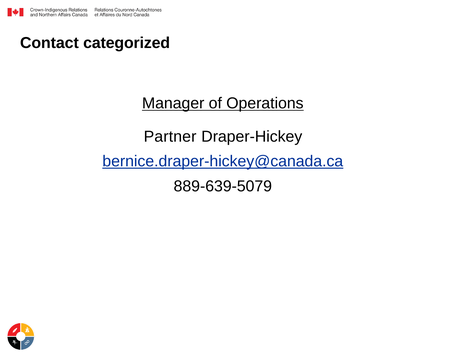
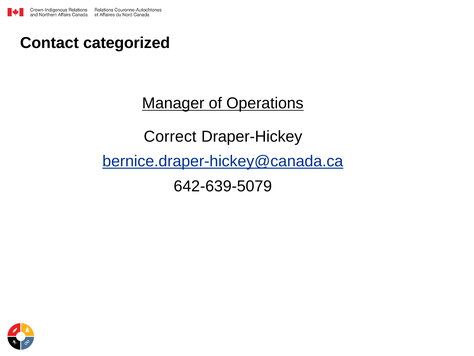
Partner: Partner -> Correct (170, 136)
889-639-5079: 889-639-5079 -> 642-639-5079 (223, 186)
